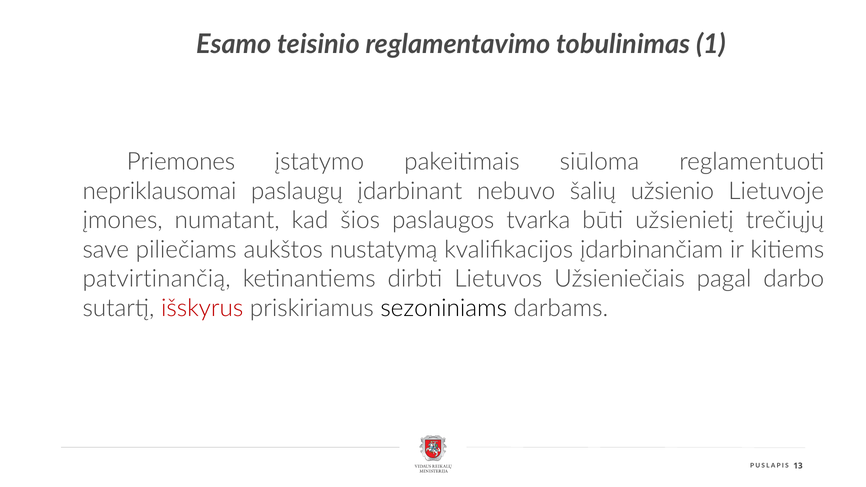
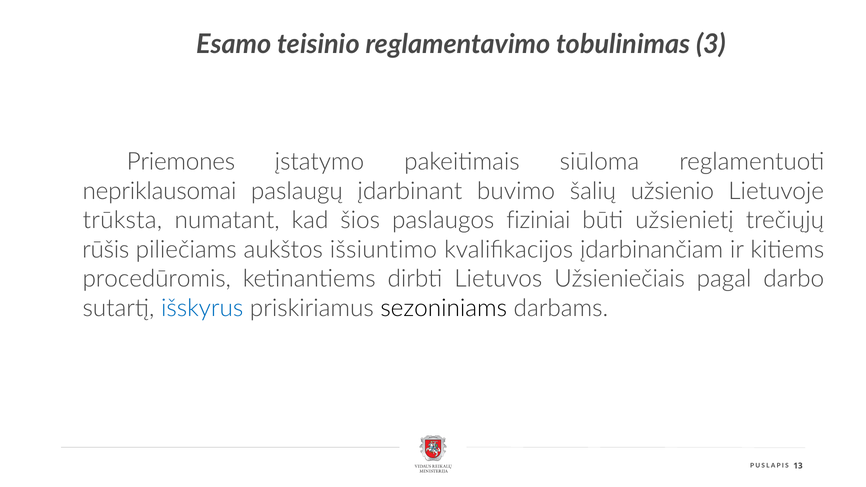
1: 1 -> 3 (711, 45)
nebuvo: nebuvo -> buvimo (516, 191)
įmones: įmones -> trūksta (122, 220)
tvarka: tvarka -> fiziniai (538, 220)
save: save -> rūšis (106, 250)
nustatymą: nustatymą -> išsiuntimo (383, 250)
patvirtinančią: patvirtinančią -> procedūromis (157, 279)
išskyrus colour: red -> blue (202, 308)
